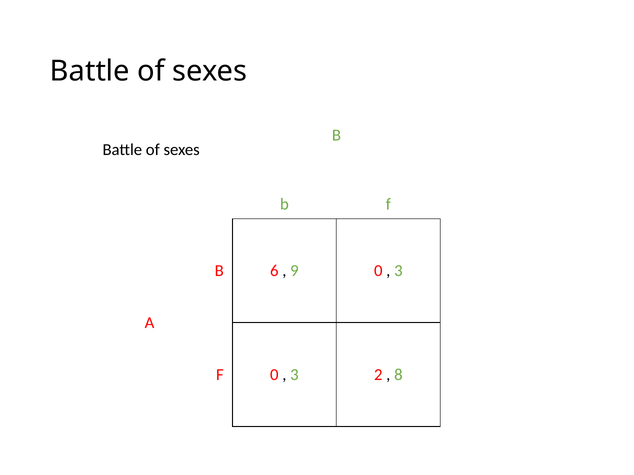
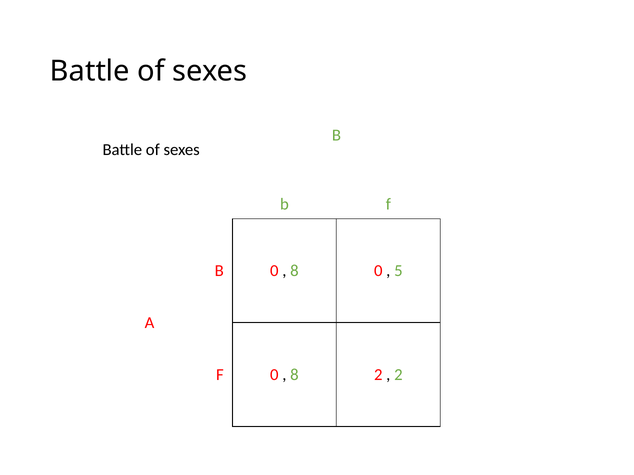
B 6: 6 -> 0 (274, 271)
9: 9 -> 8 (294, 271)
3: 3 -> 5 (398, 271)
3: 3 -> 8 (294, 375)
8: 8 -> 2 (398, 375)
